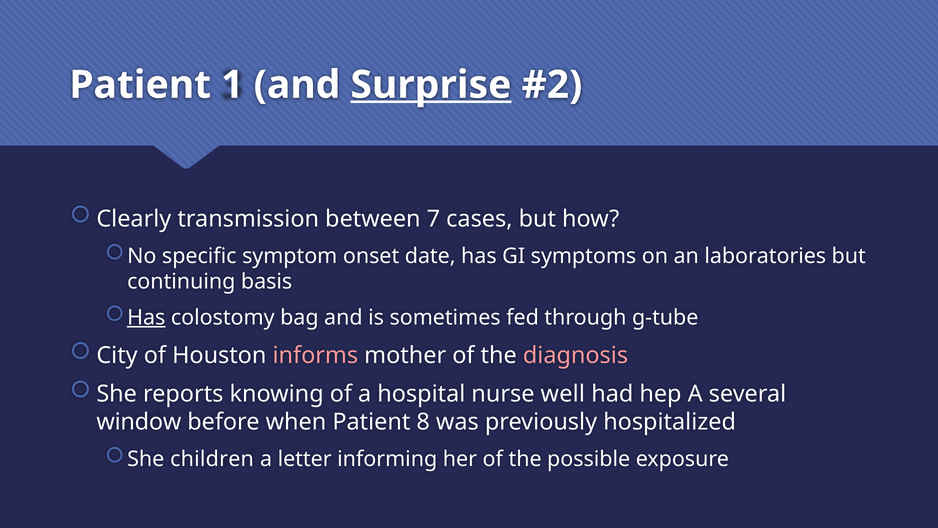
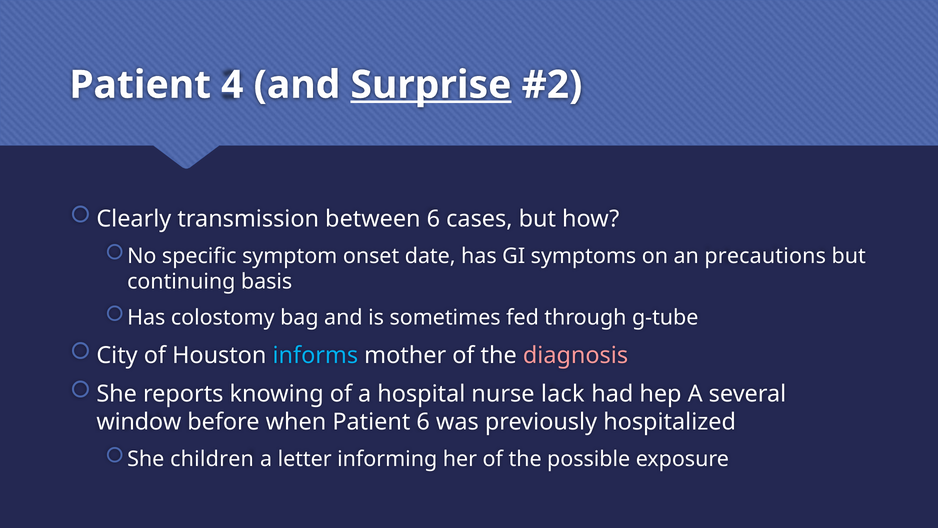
1: 1 -> 4 (232, 85)
between 7: 7 -> 6 (433, 219)
laboratories: laboratories -> precautions (765, 256)
Has underline: present -> none (146, 317)
informs colour: pink -> light blue (315, 355)
well: well -> lack (563, 394)
Patient 8: 8 -> 6 (423, 422)
